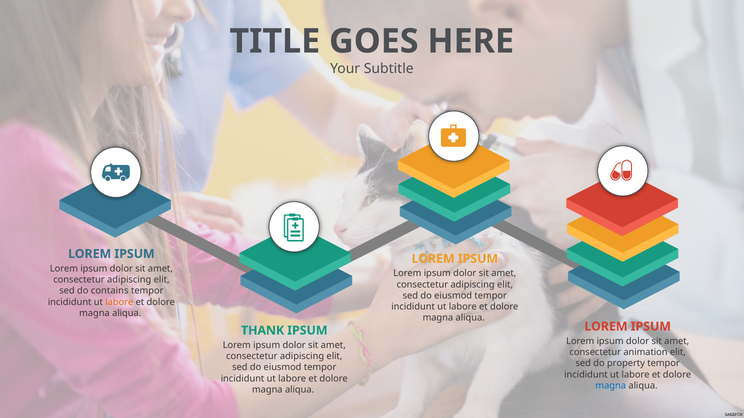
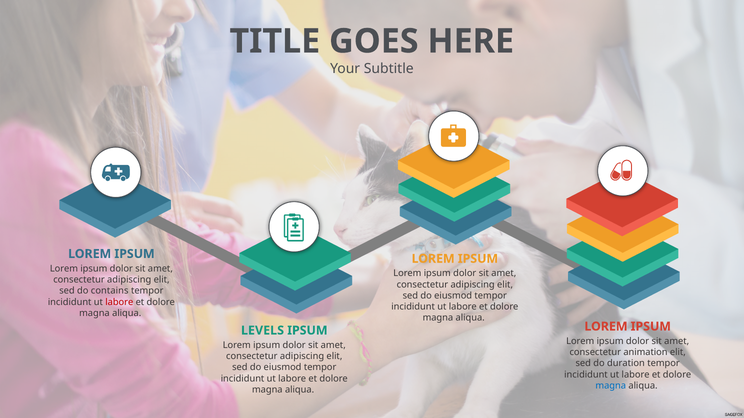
labore colour: orange -> red (119, 302)
THANK: THANK -> LEVELS (262, 331)
property: property -> duration (626, 364)
